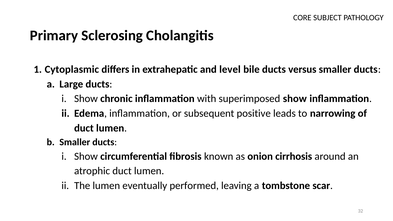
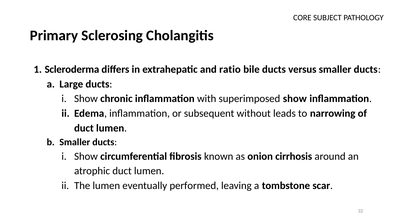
Cytoplasmic: Cytoplasmic -> Scleroderma (72, 69)
level: level -> ratio (230, 69)
positive: positive -> without (254, 113)
